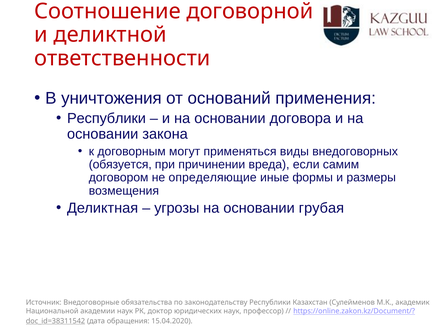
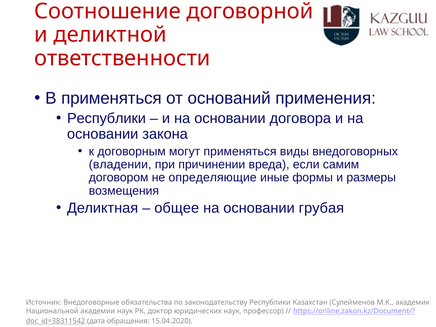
В уничтожения: уничтожения -> применяться (111, 98)
обязуется: обязуется -> владении (120, 165)
угрозы: угрозы -> общее (177, 208)
